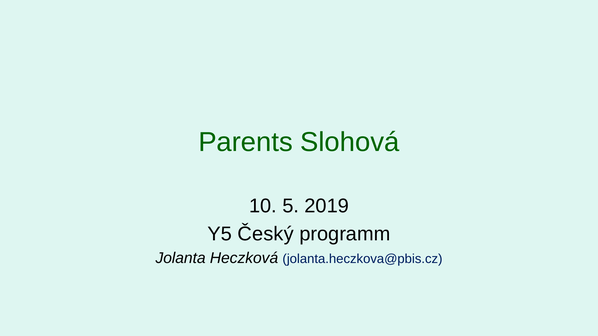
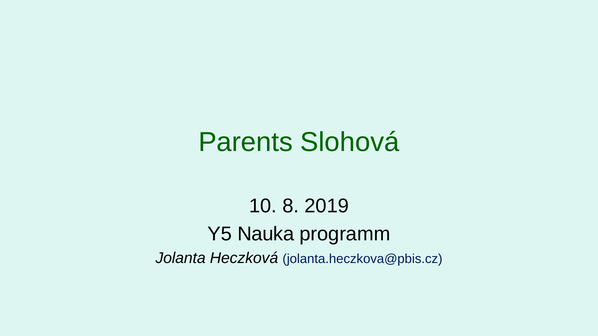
5: 5 -> 8 (291, 206)
Český: Český -> Nauka (266, 234)
